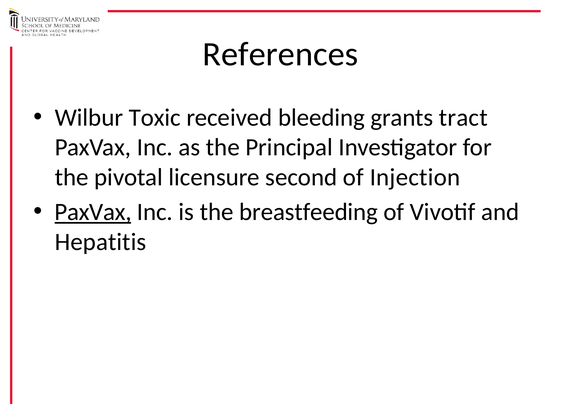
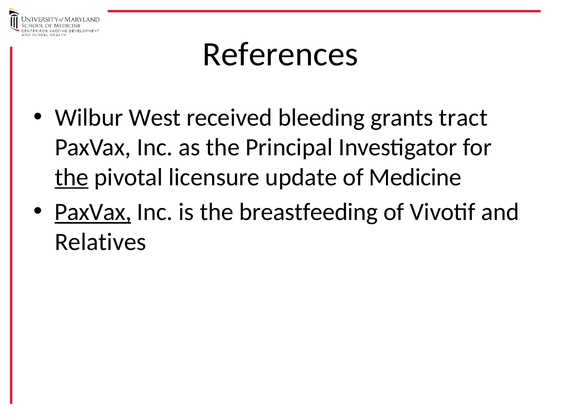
Toxic: Toxic -> West (155, 118)
the underline: none -> present (72, 178)
second: second -> update (301, 178)
Injection: Injection -> Medicine (415, 178)
Hepatitis: Hepatitis -> Relatives (100, 242)
